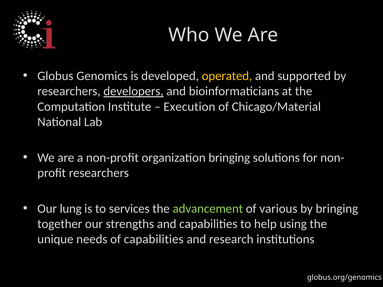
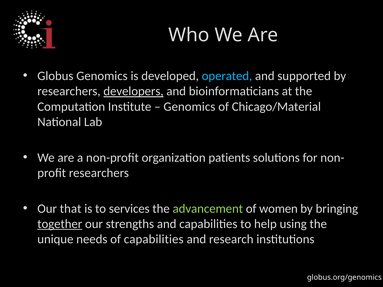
operated colour: yellow -> light blue (227, 76)
Execution: Execution -> Genomics (189, 107)
organization bringing: bringing -> patients (229, 158)
lung: lung -> that (71, 209)
various: various -> women (278, 209)
together underline: none -> present (60, 224)
